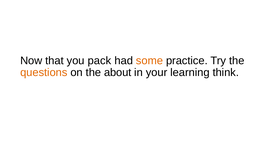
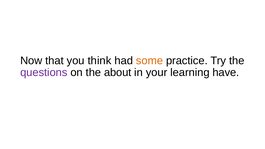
pack: pack -> think (99, 61)
questions colour: orange -> purple (44, 73)
think: think -> have (226, 73)
